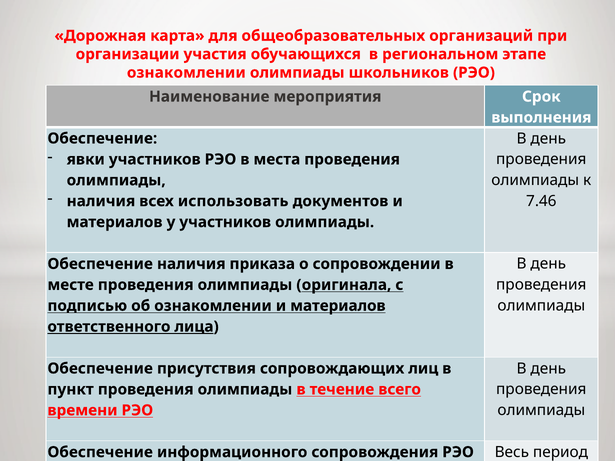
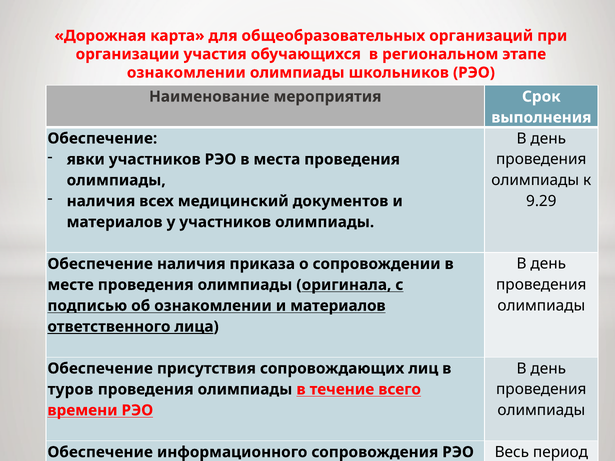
использовать: использовать -> медицинский (233, 201)
7.46: 7.46 -> 9.29 (541, 201)
пункт: пункт -> туров (71, 390)
